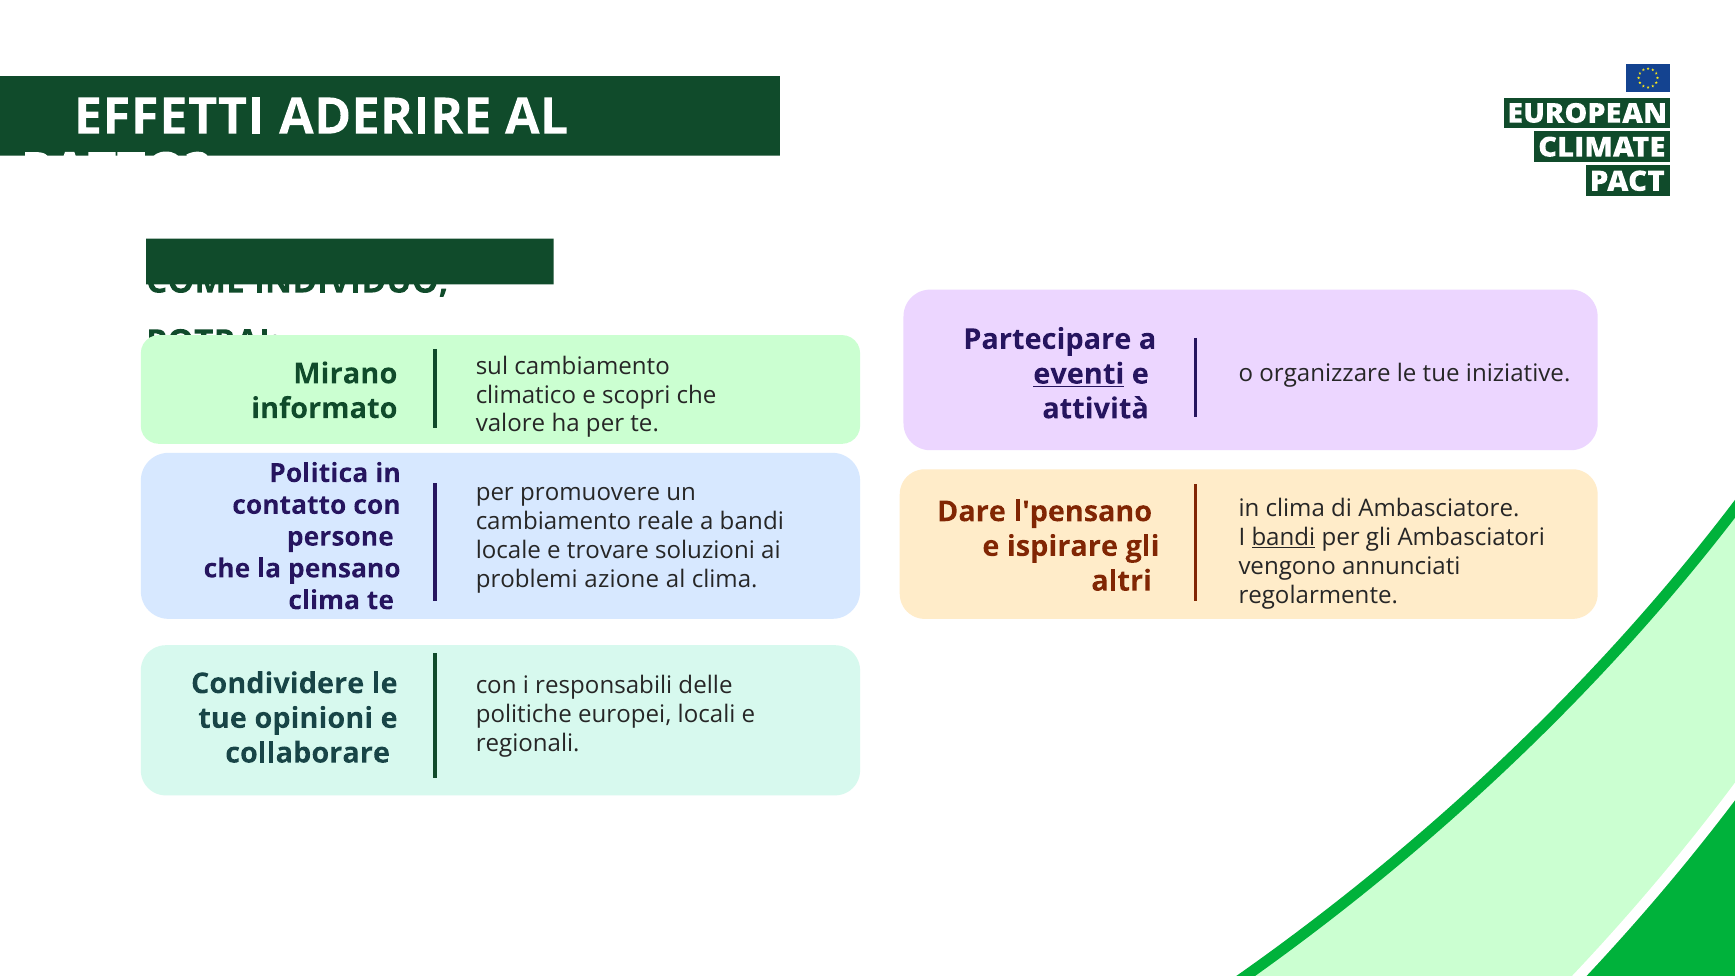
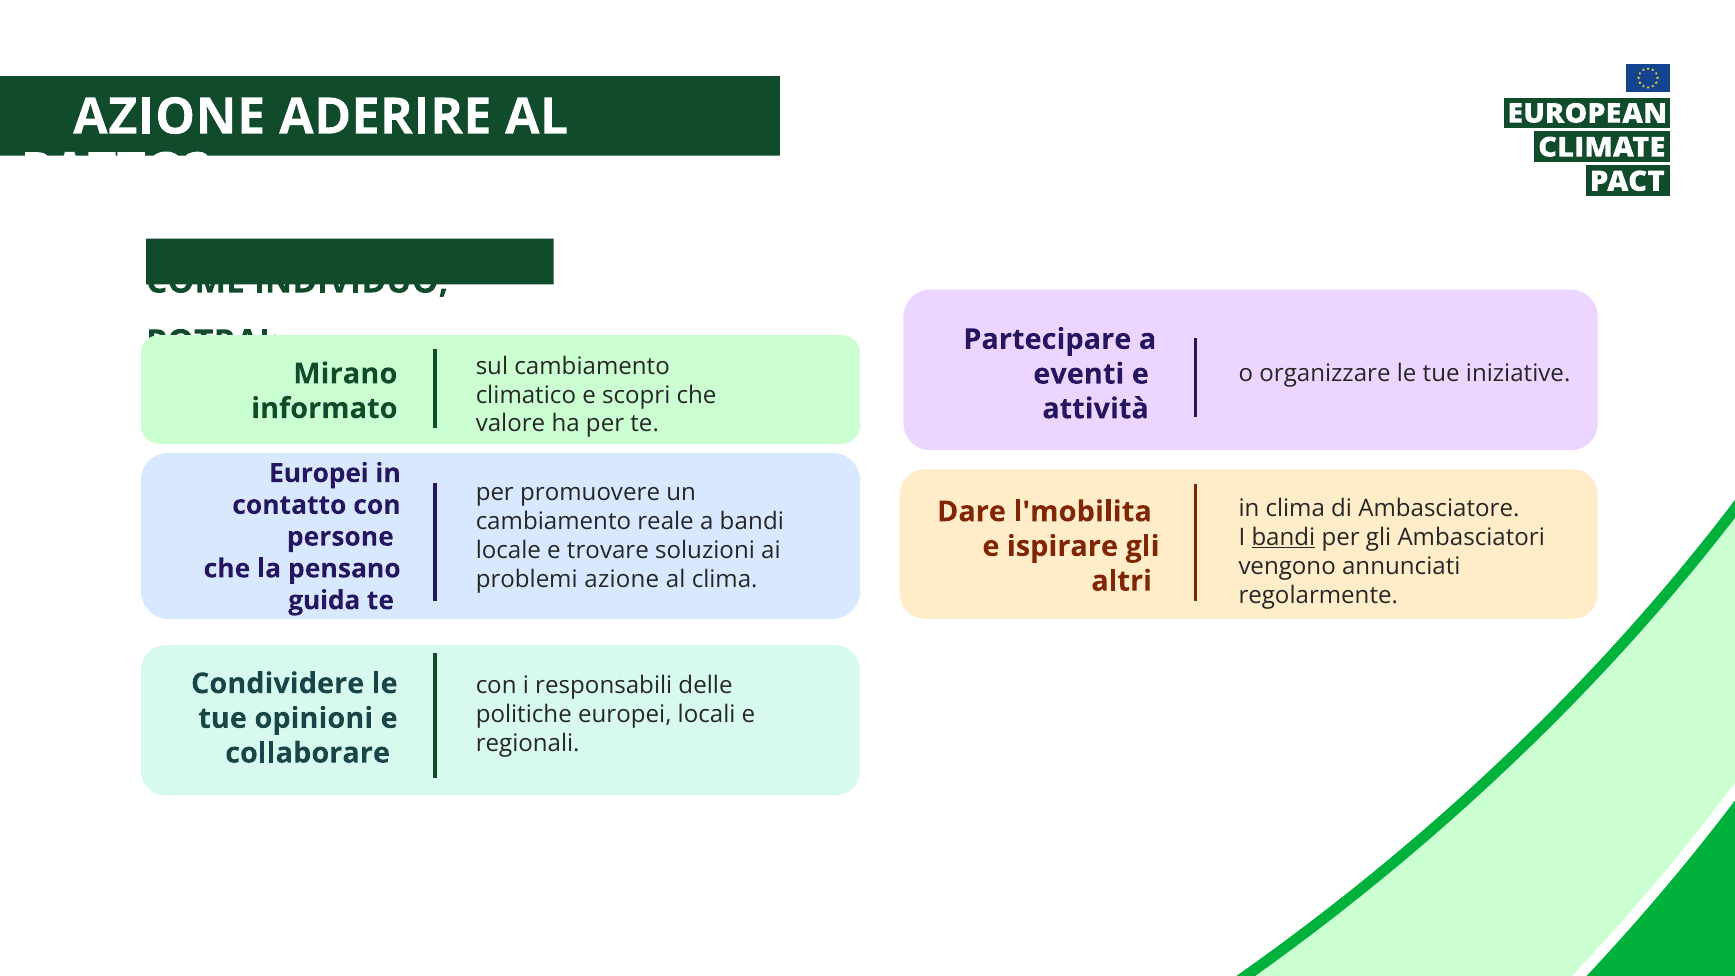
EFFETTI: EFFETTI -> AZIONE (169, 117)
eventi underline: present -> none (1079, 374)
Politica: Politica -> Europei (319, 473)
l'pensano: l'pensano -> l'mobilita (1083, 512)
clima: clima -> guida (324, 600)
